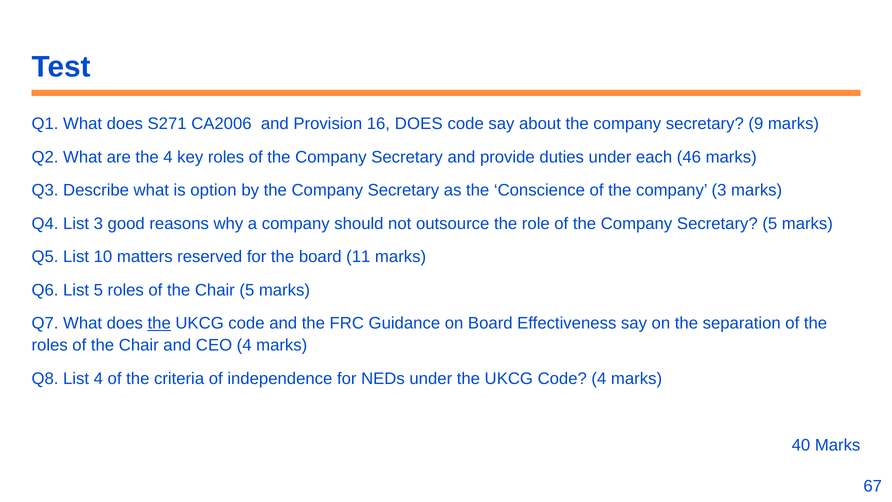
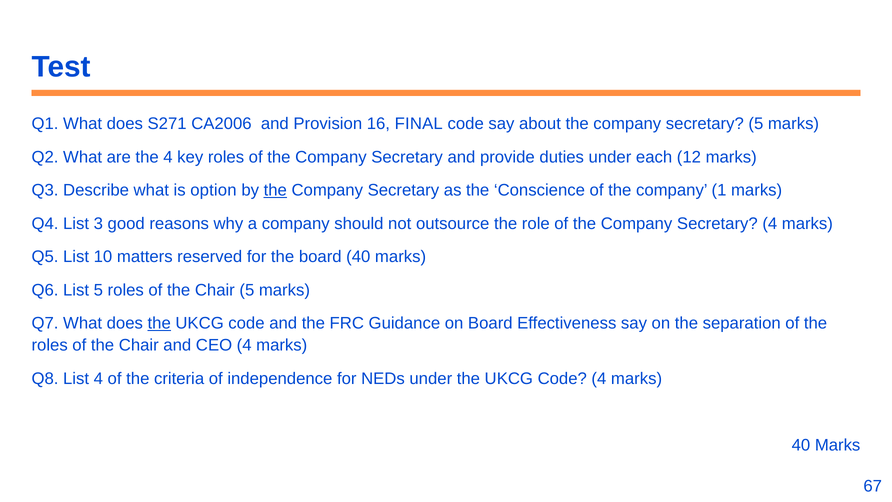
16 DOES: DOES -> FINAL (419, 124)
secretary 9: 9 -> 5 (756, 124)
46: 46 -> 12 (689, 157)
the underline: none -> present (275, 190)
company 3: 3 -> 1 (719, 190)
Secretary 5: 5 -> 4 (770, 224)
board 11: 11 -> 40 (358, 257)
